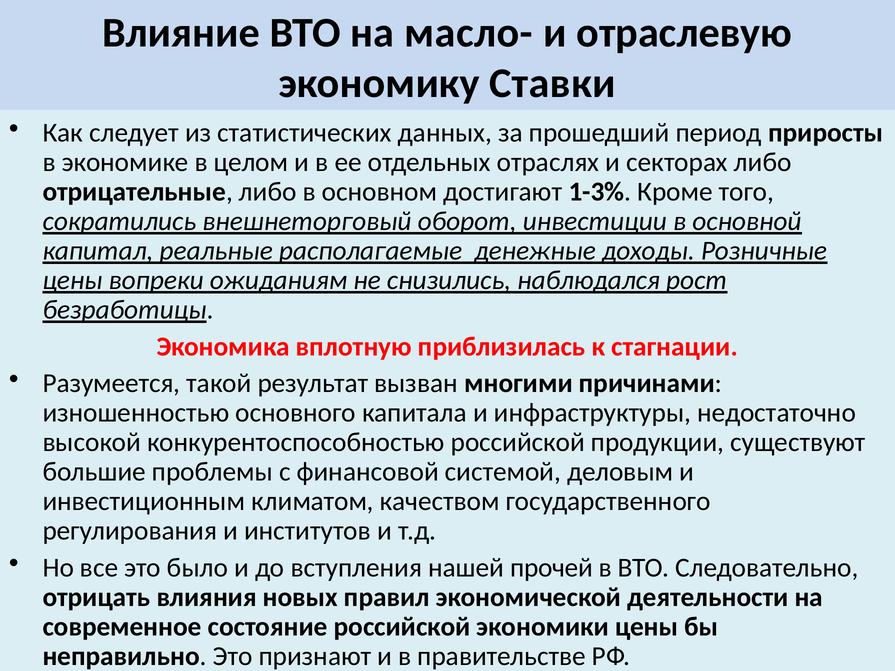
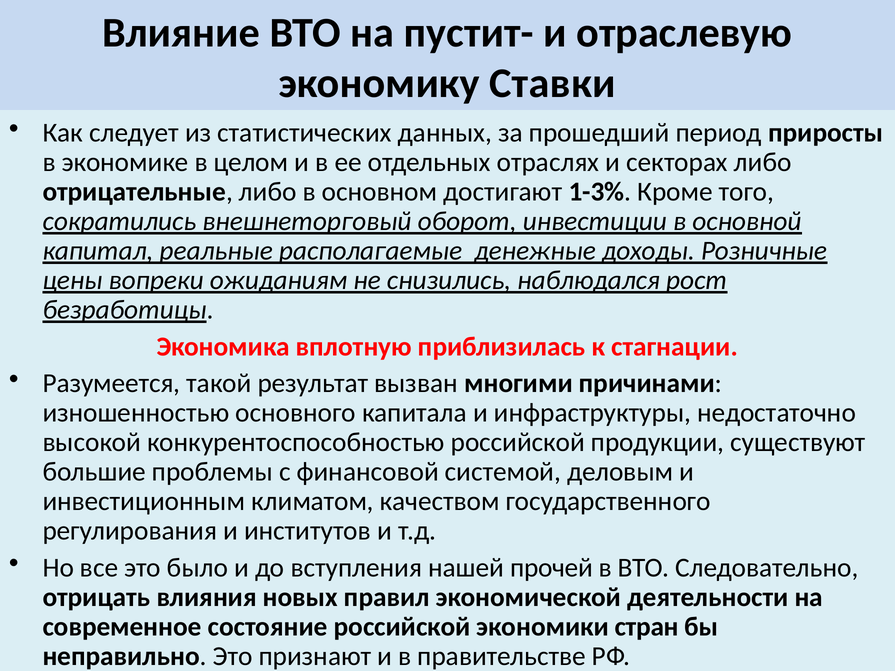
масло-: масло- -> пустит- (469, 33)
экономики цены: цены -> стран (647, 627)
